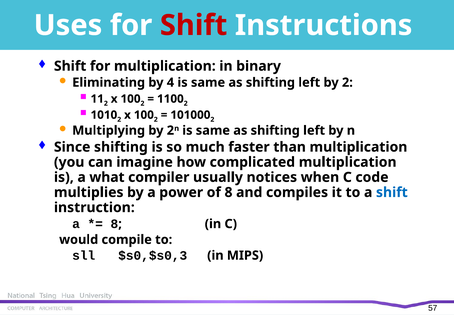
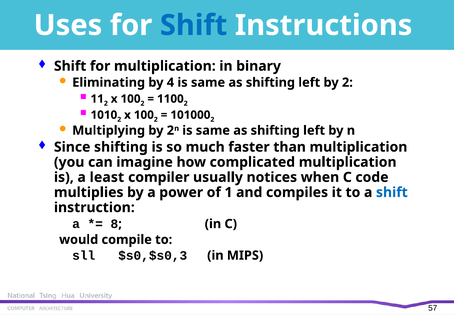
Shift colour: red -> blue (194, 25)
what: what -> least (107, 177)
of 8: 8 -> 1 (228, 192)
